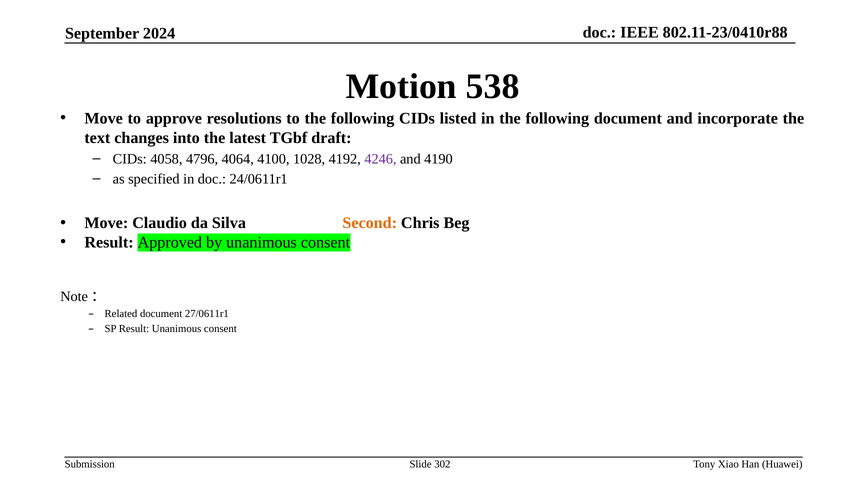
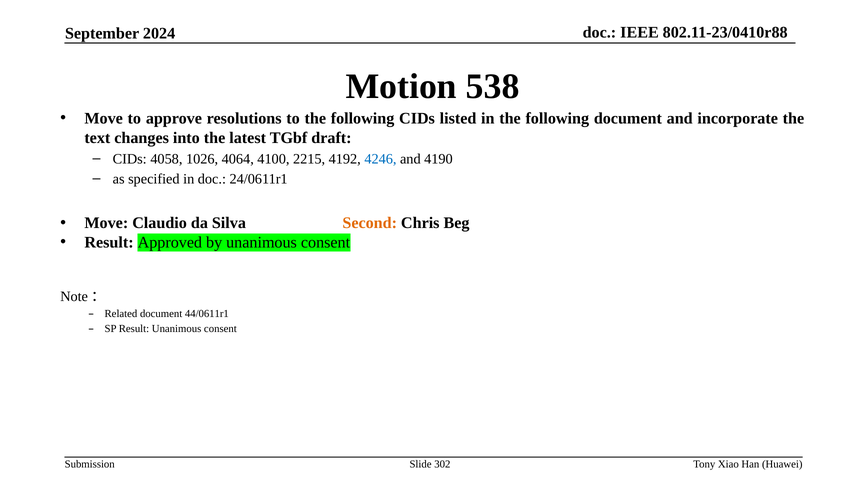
4796: 4796 -> 1026 (202, 159)
1028: 1028 -> 2215 (309, 159)
4246 colour: purple -> blue (380, 159)
27/0611r1: 27/0611r1 -> 44/0611r1 (207, 313)
